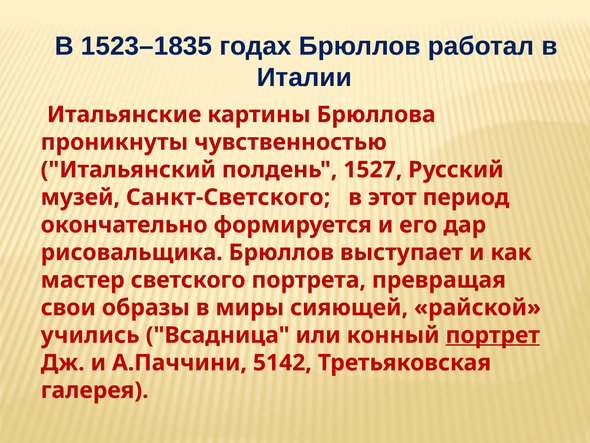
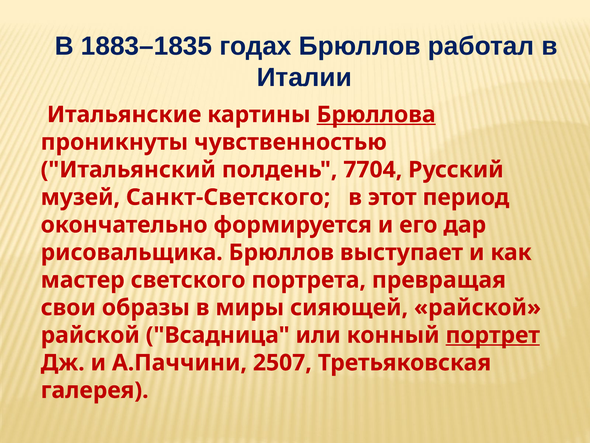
1523–1835: 1523–1835 -> 1883–1835 (147, 46)
Брюллова underline: none -> present (376, 114)
1527: 1527 -> 7704 (373, 170)
учились: учились -> райской (90, 335)
5142: 5142 -> 2507 (282, 362)
